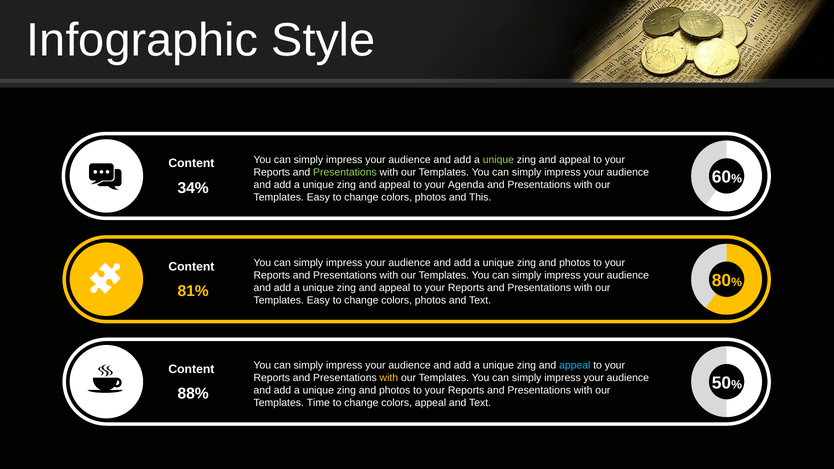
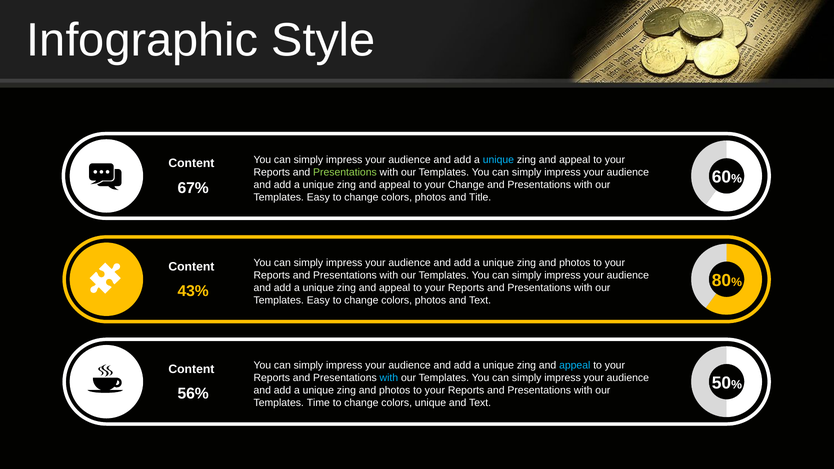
unique colour: light green -> light blue (498, 160)
your Agenda: Agenda -> Change (466, 185)
34%: 34% -> 67% (193, 188)
This: This -> Title (480, 197)
81%: 81% -> 43% (193, 291)
with colour: yellow -> light blue (389, 378)
88%: 88% -> 56% (193, 394)
colors appeal: appeal -> unique (431, 403)
